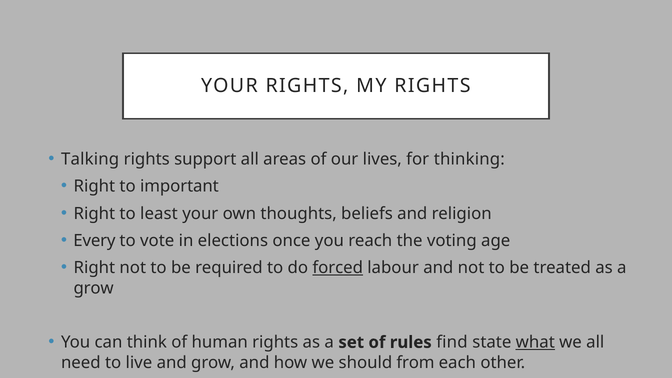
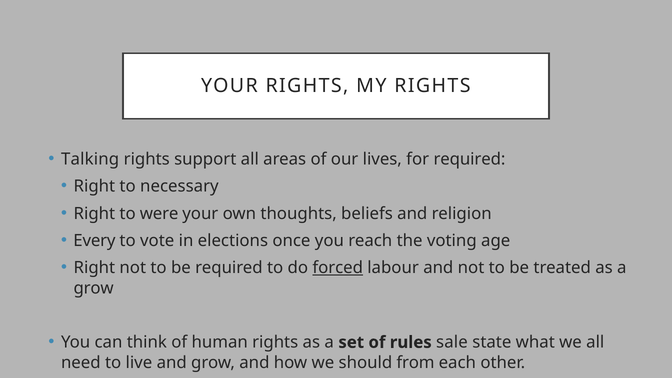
for thinking: thinking -> required (469, 159)
important: important -> necessary (179, 186)
least: least -> were (159, 214)
find: find -> sale (452, 342)
what underline: present -> none (535, 342)
